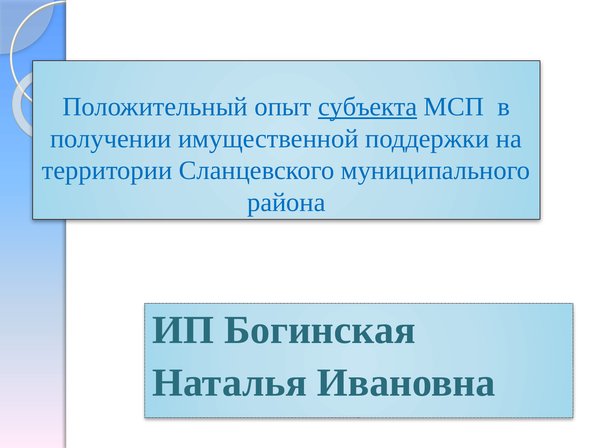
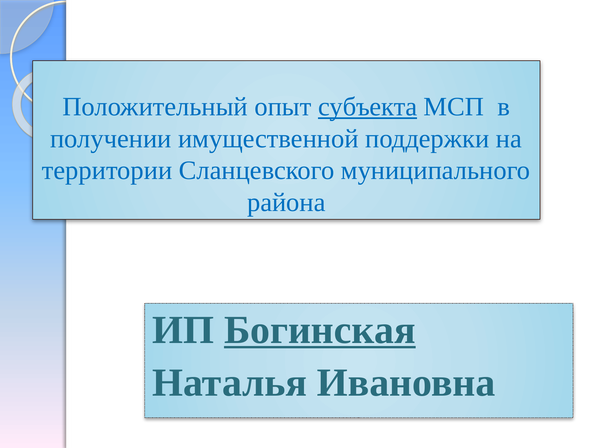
Богинская underline: none -> present (320, 330)
